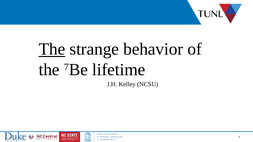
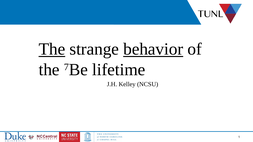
behavior underline: none -> present (153, 49)
